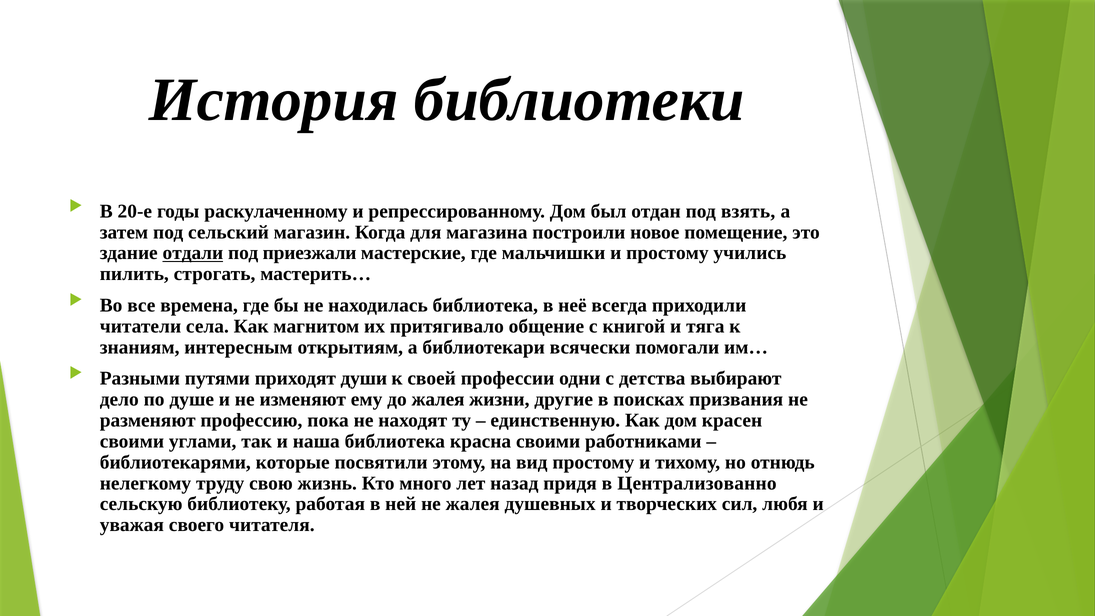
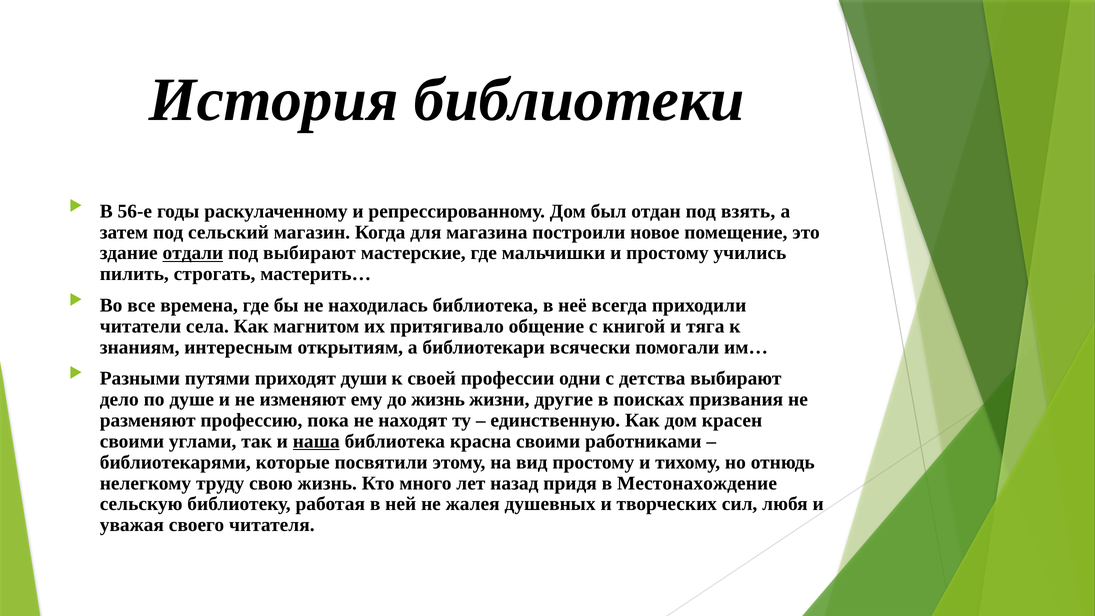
20-е: 20-е -> 56-е (135, 211)
под приезжали: приезжали -> выбирают (309, 253)
до жалея: жалея -> жизнь (438, 399)
наша underline: none -> present (316, 441)
Централизованно: Централизованно -> Местонахождение (697, 483)
